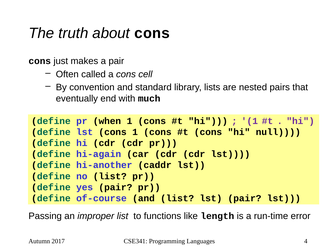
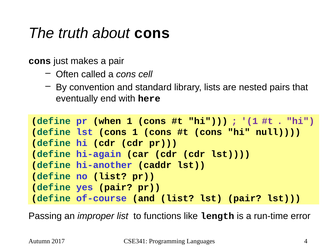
much: much -> here (149, 98)
